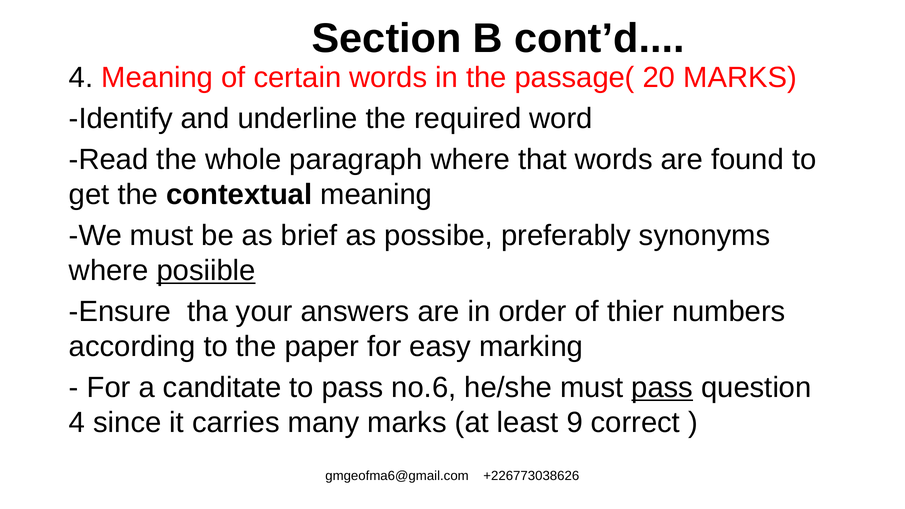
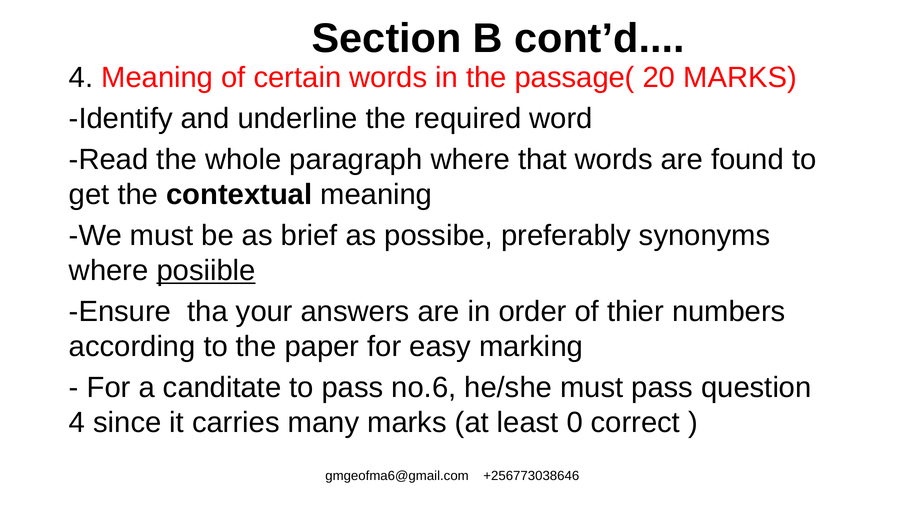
pass underline: present -> none (662, 388)
9: 9 -> 0 (575, 423)
+226773038626: +226773038626 -> +256773038646 (531, 476)
